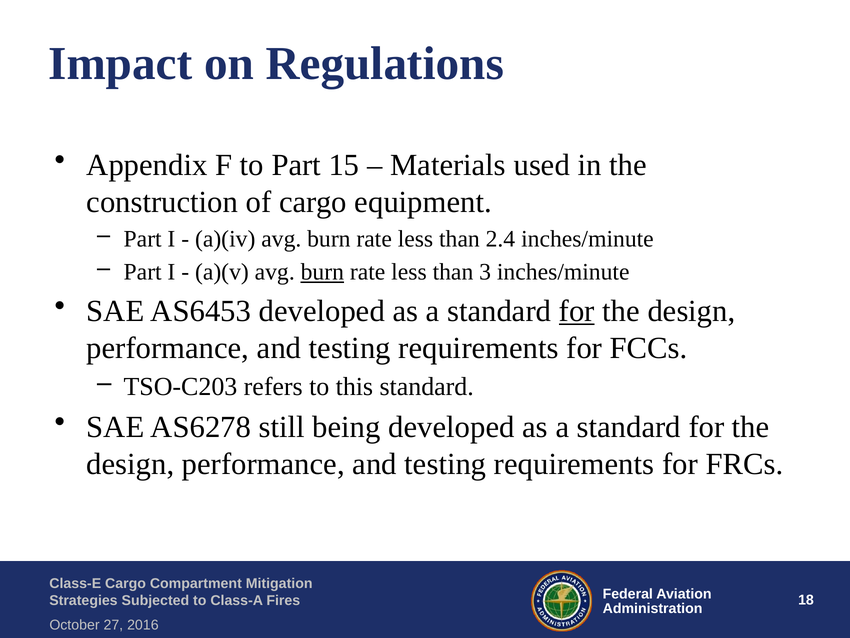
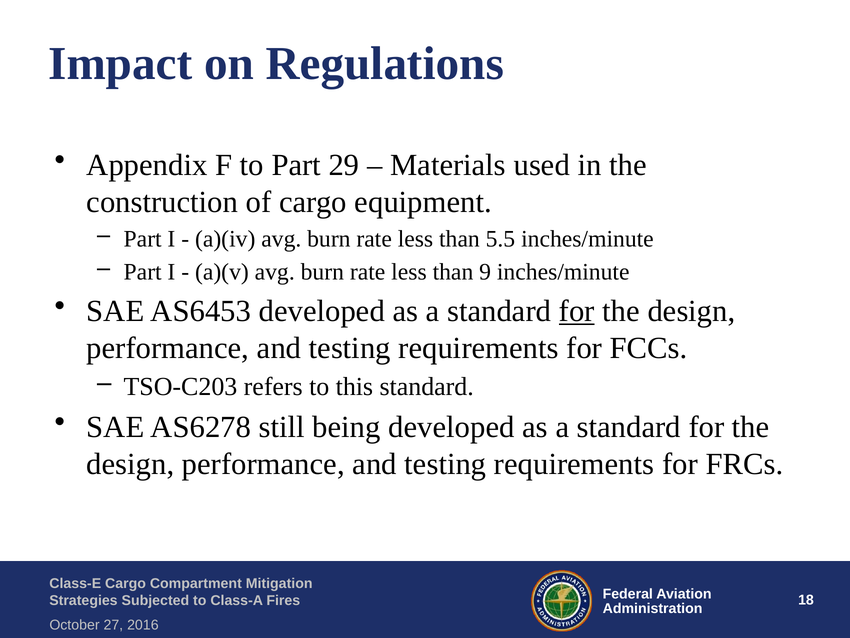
15: 15 -> 29 (344, 165)
2.4: 2.4 -> 5.5 (500, 239)
burn underline: present -> none (322, 272)
3: 3 -> 9 (485, 272)
